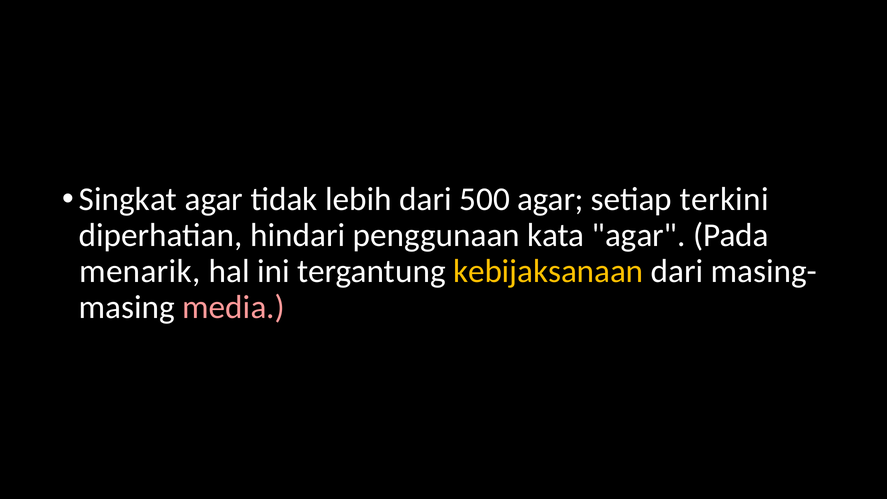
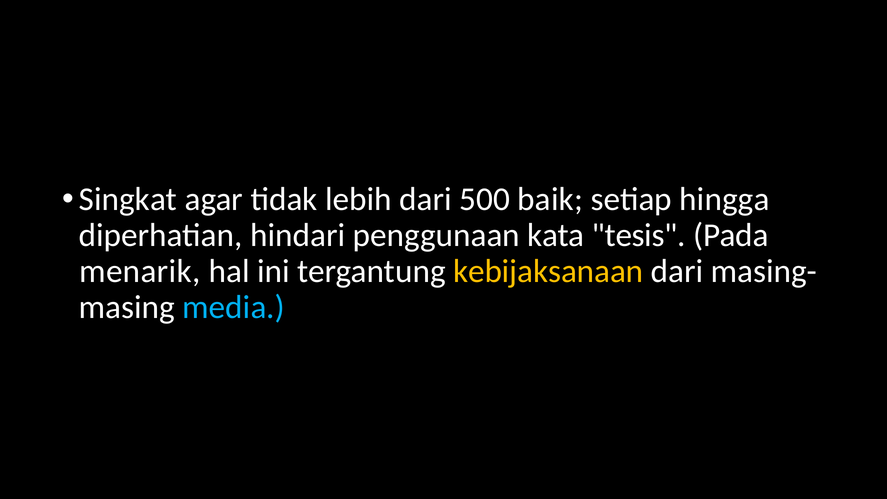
500 agar: agar -> baik (550, 199)
terkini: terkini -> hingga (724, 199)
kata agar: agar -> tesis (639, 235)
media colour: pink -> light blue (234, 307)
